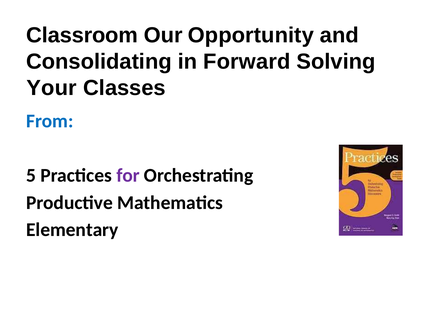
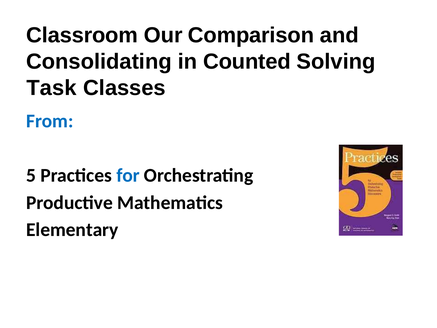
Opportunity: Opportunity -> Comparison (251, 35)
Forward: Forward -> Counted (247, 62)
Your: Your -> Task (52, 88)
for colour: purple -> blue (128, 175)
